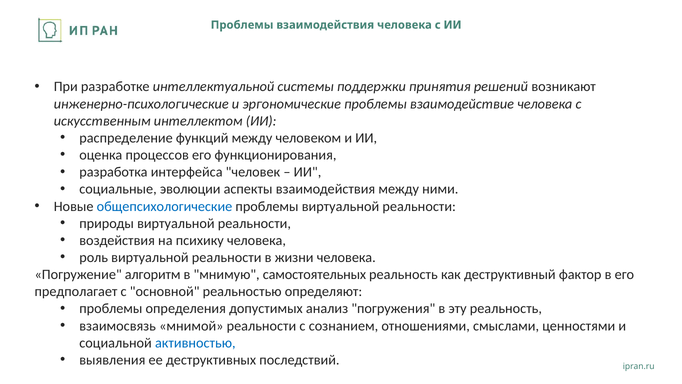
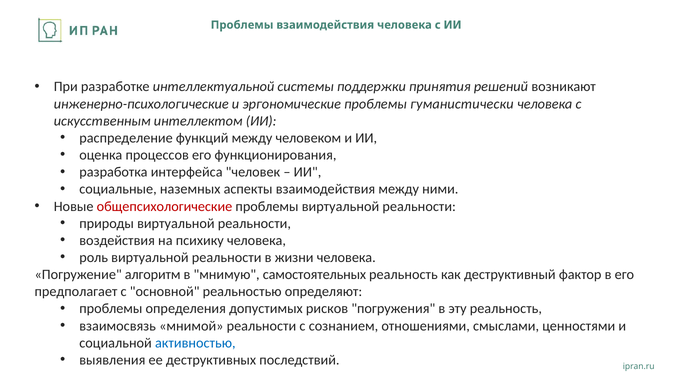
взаимодействие: взаимодействие -> гуманистически (462, 104)
эволюции: эволюции -> наземных (190, 189)
общепсихологические colour: blue -> red (164, 206)
анализ: анализ -> рисков (327, 308)
